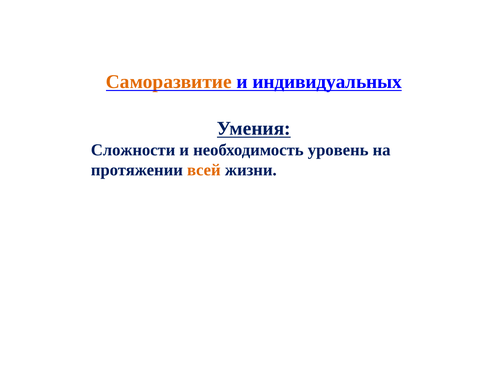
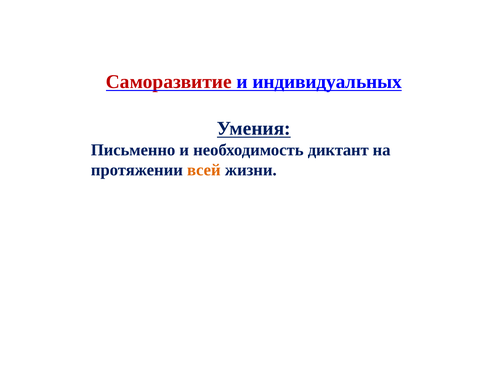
Саморазвитие colour: orange -> red (169, 82)
Сложности: Сложности -> Письменно (133, 150)
уровень: уровень -> диктант (338, 150)
